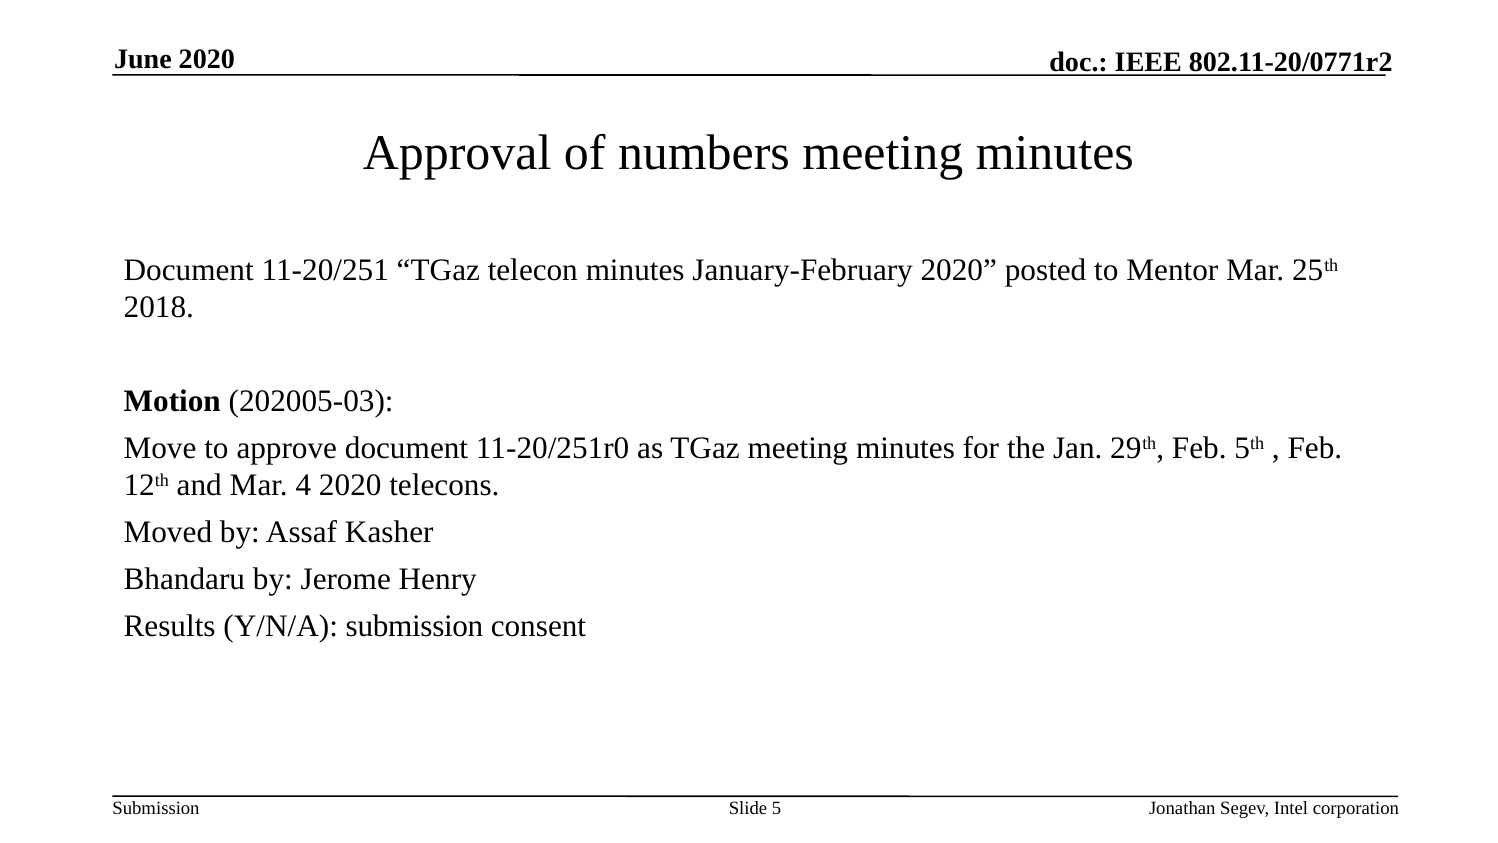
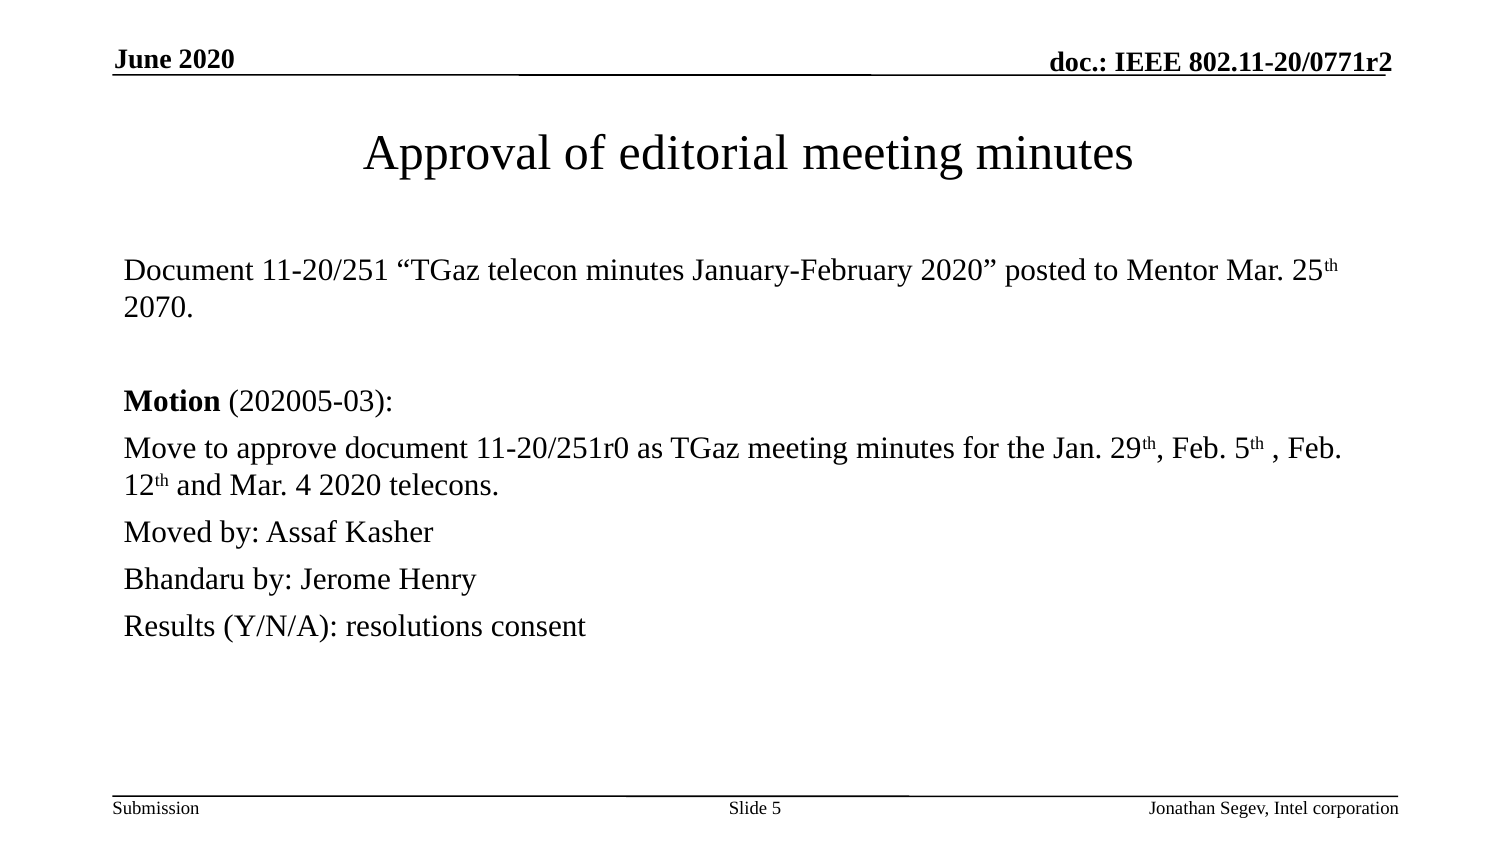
numbers: numbers -> editorial (704, 153)
2018: 2018 -> 2070 (159, 307)
Y/N/A submission: submission -> resolutions (414, 626)
